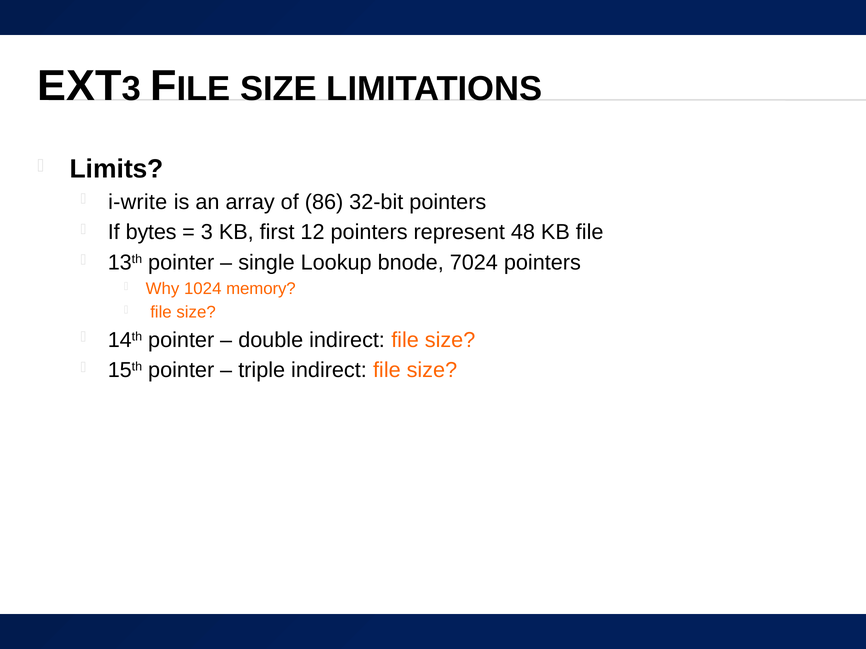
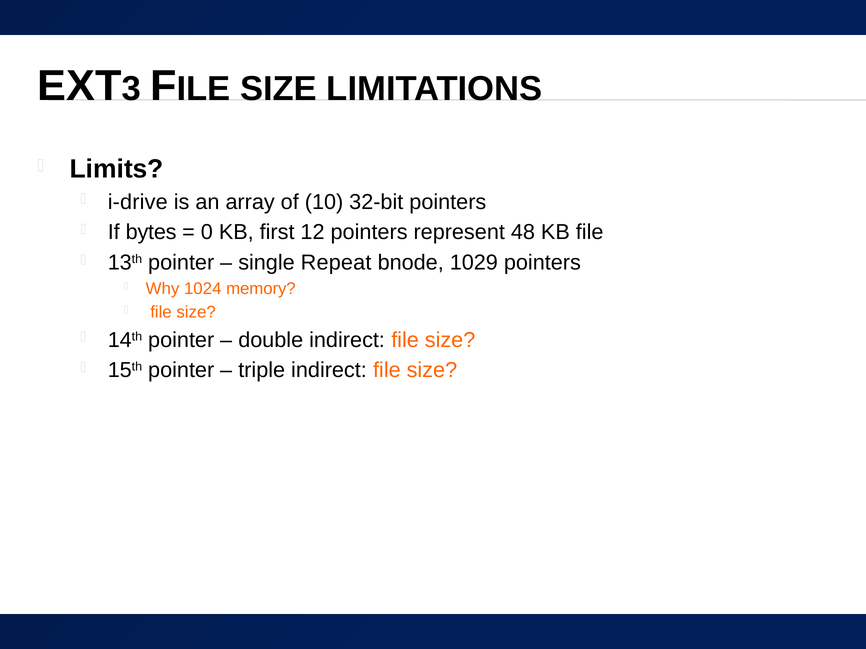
i-write: i-write -> i-drive (138, 202)
86: 86 -> 10 (324, 202)
3: 3 -> 0 (207, 232)
Lookup: Lookup -> Repeat (336, 263)
7024: 7024 -> 1029 (474, 263)
